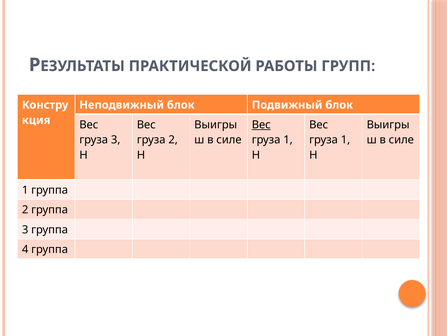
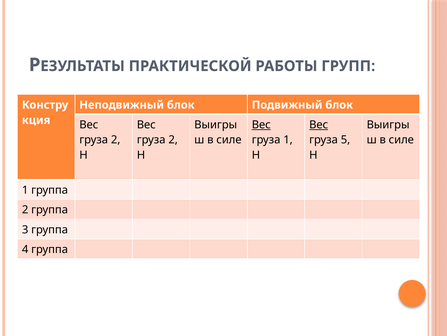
Вес underline: none -> present (319, 124)
3: 3 -> 2 (116, 140)
1: 1 -> 5 (346, 140)
